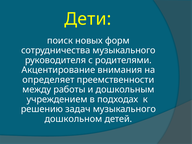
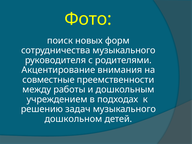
Дети: Дети -> Фото (88, 19)
определяет: определяет -> совместные (48, 80)
